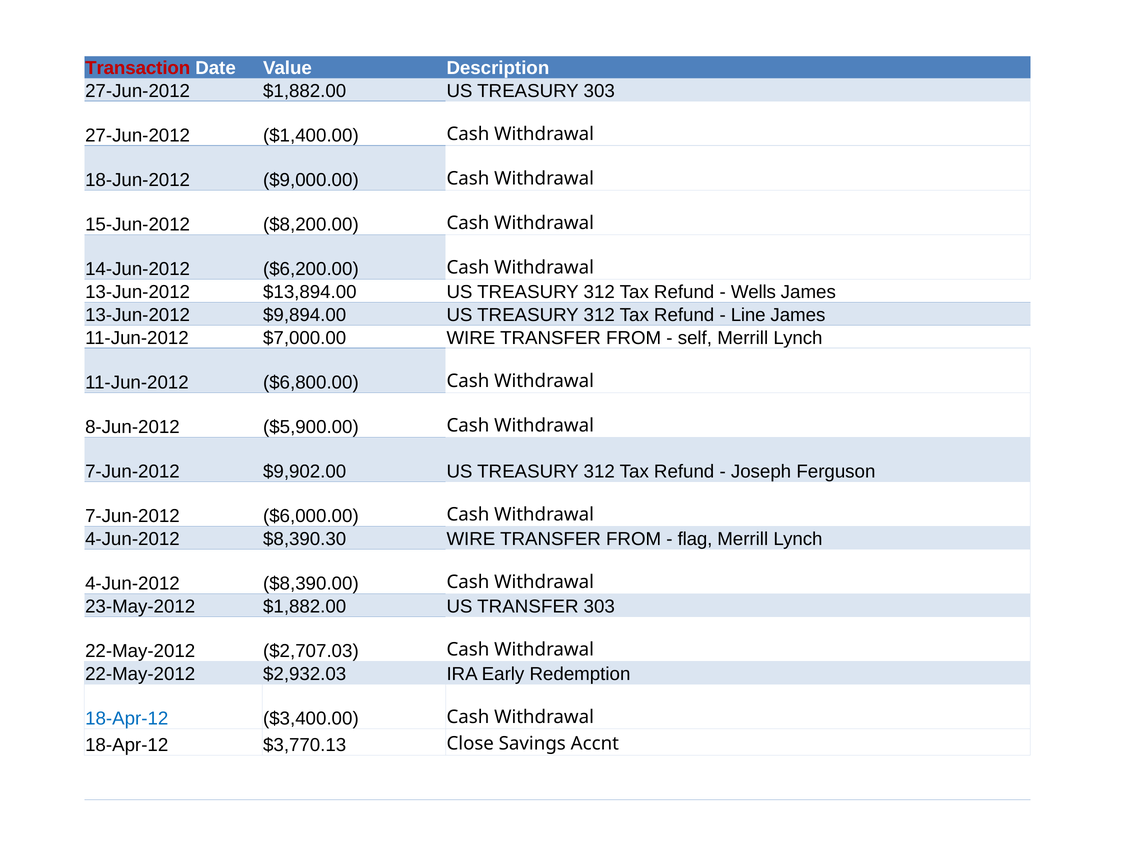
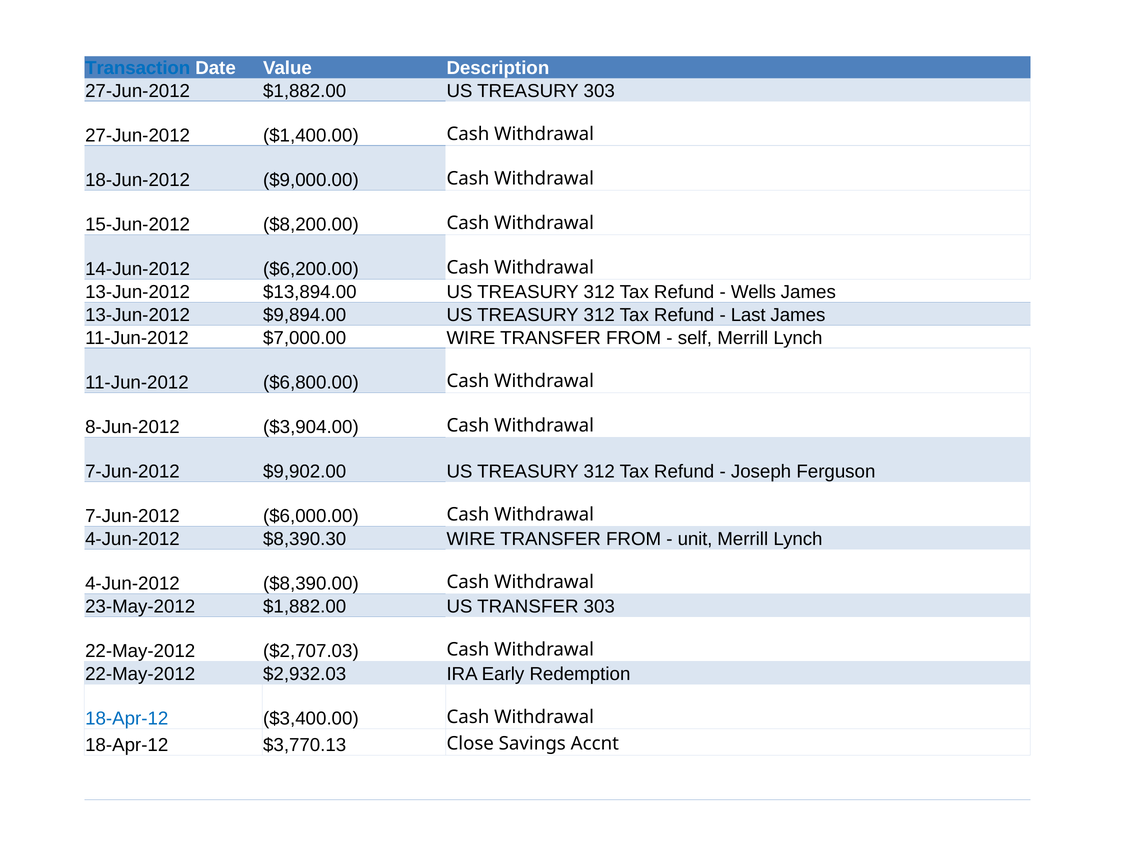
Transaction colour: red -> blue (138, 68)
Line: Line -> Last (748, 315)
$5,900.00: $5,900.00 -> $3,904.00 (311, 427)
flag: flag -> unit (695, 539)
